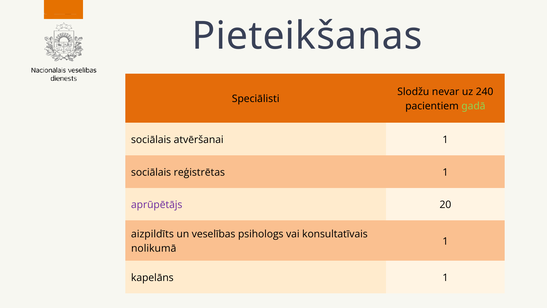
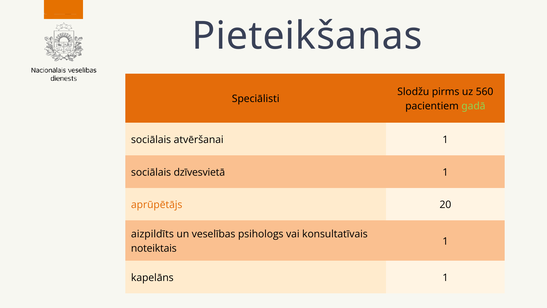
nevar: nevar -> pirms (446, 92)
240: 240 -> 560 (485, 92)
reģistrētas: reģistrētas -> dzīvesvietā (199, 172)
aprūpētājs colour: purple -> orange (157, 205)
nolikumā: nolikumā -> noteiktais (154, 248)
